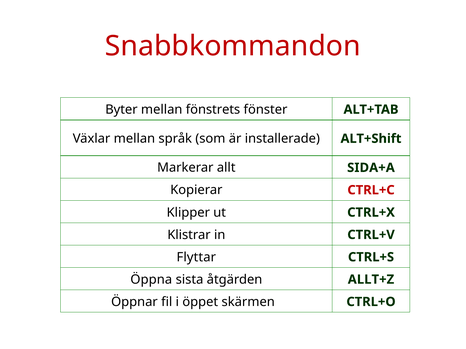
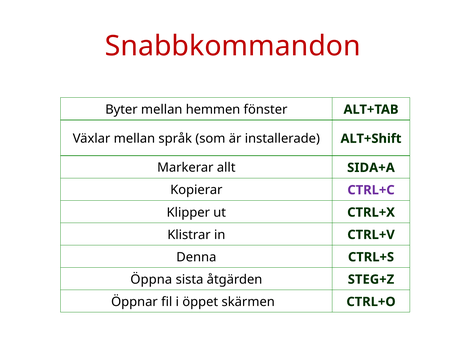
fönstrets: fönstrets -> hemmen (213, 110)
CTRL+C colour: red -> purple (371, 190)
Flyttar: Flyttar -> Denna (196, 257)
ALLT+Z: ALLT+Z -> STEG+Z (371, 280)
